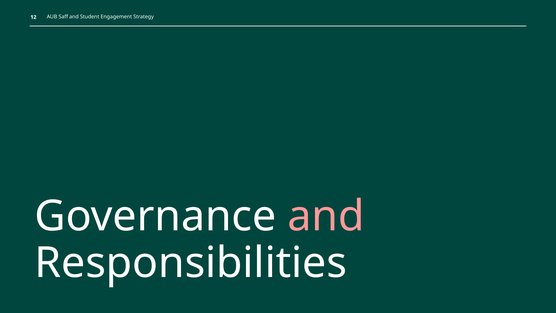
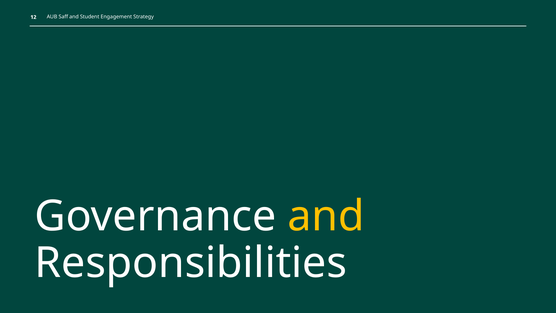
and colour: pink -> yellow (326, 216)
